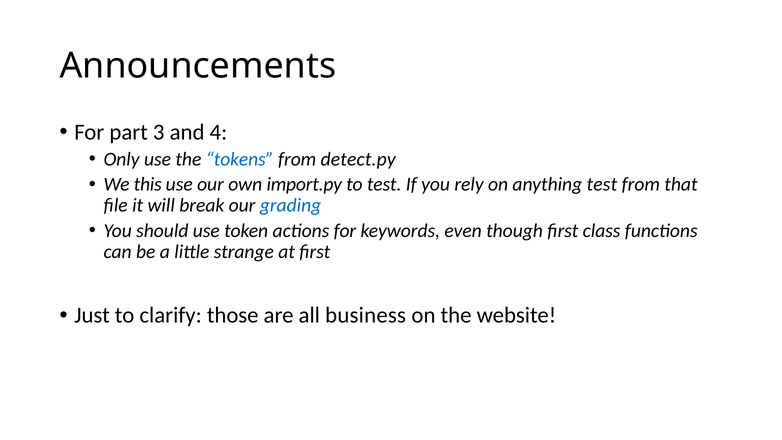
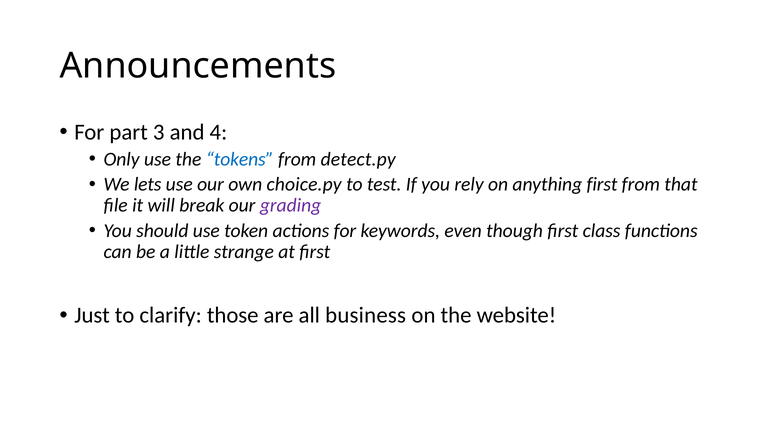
this: this -> lets (148, 184)
import.py: import.py -> choice.py (304, 184)
anything test: test -> first (602, 184)
grading colour: blue -> purple (291, 205)
